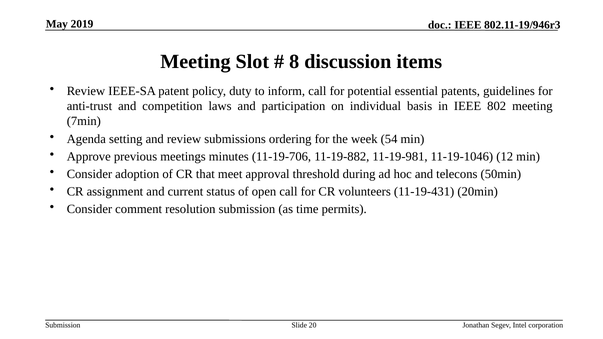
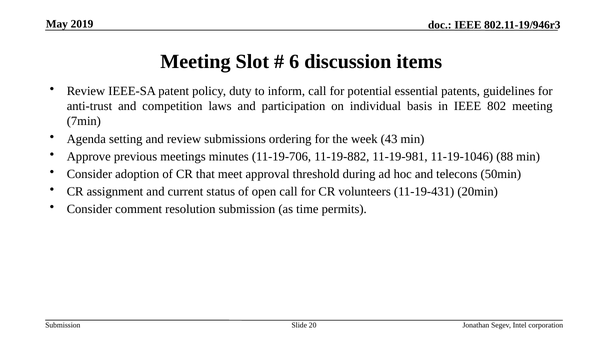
8: 8 -> 6 (294, 62)
54: 54 -> 43 (389, 139)
12: 12 -> 88 (505, 157)
